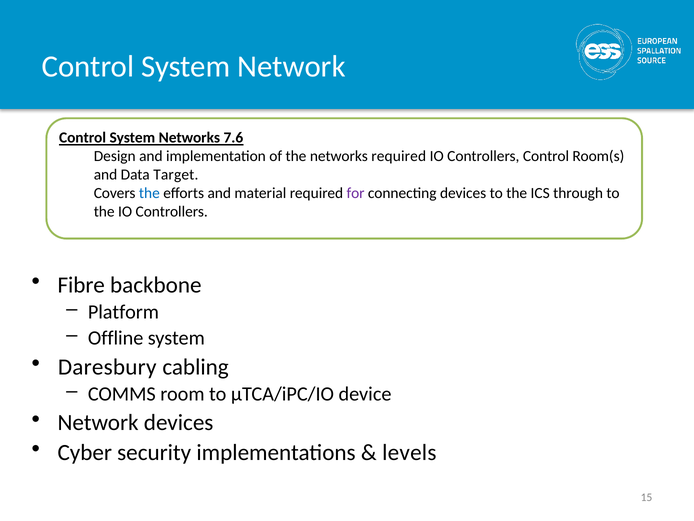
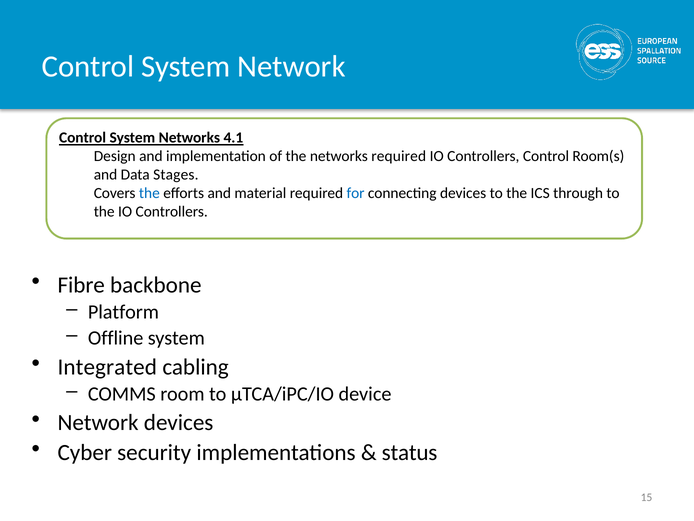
7.6: 7.6 -> 4.1 (233, 138)
Target: Target -> Stages (176, 175)
for colour: purple -> blue (356, 193)
Daresbury: Daresbury -> Integrated (107, 367)
levels: levels -> status (410, 452)
